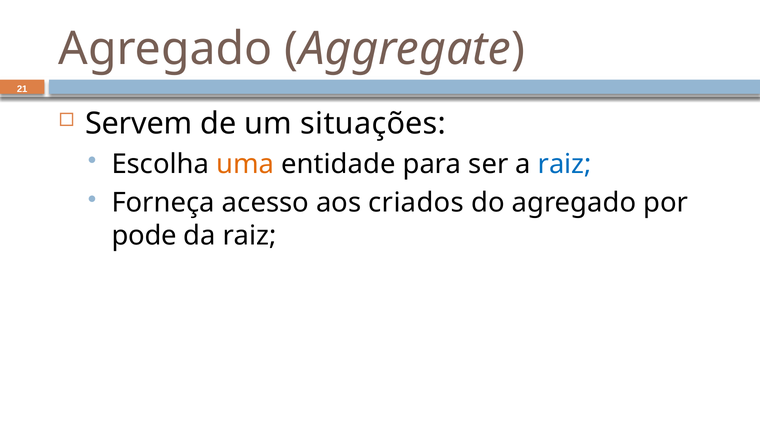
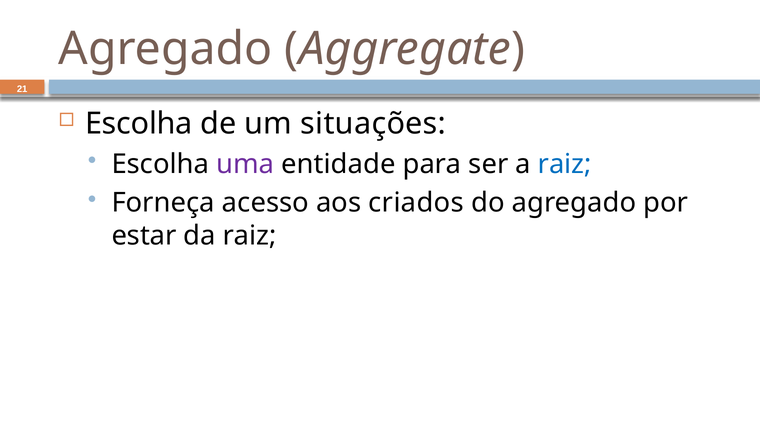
Servem: Servem -> Escolha (139, 124)
uma colour: orange -> purple (245, 164)
pode: pode -> estar (144, 236)
